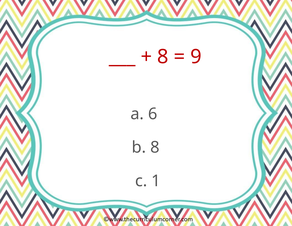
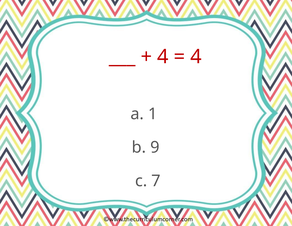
8: 8 -> 4 (163, 57)
9: 9 -> 4 (196, 57)
6: 6 -> 1 (153, 114)
b 8: 8 -> 9 (155, 147)
1: 1 -> 7 (156, 181)
